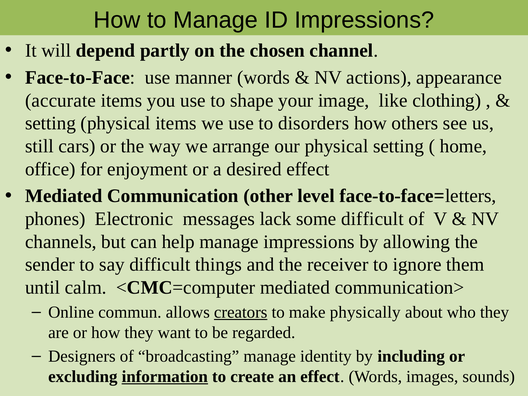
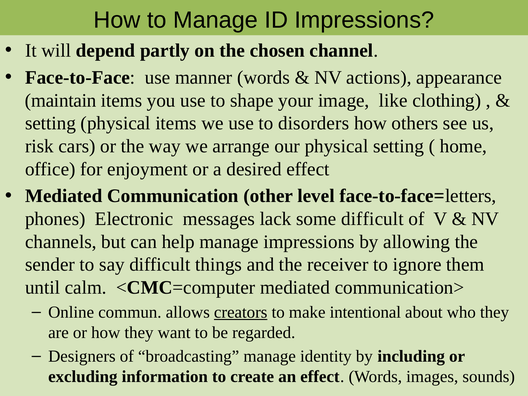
accurate: accurate -> maintain (61, 100)
still: still -> risk (39, 146)
physically: physically -> intentional (365, 312)
information underline: present -> none (165, 377)
